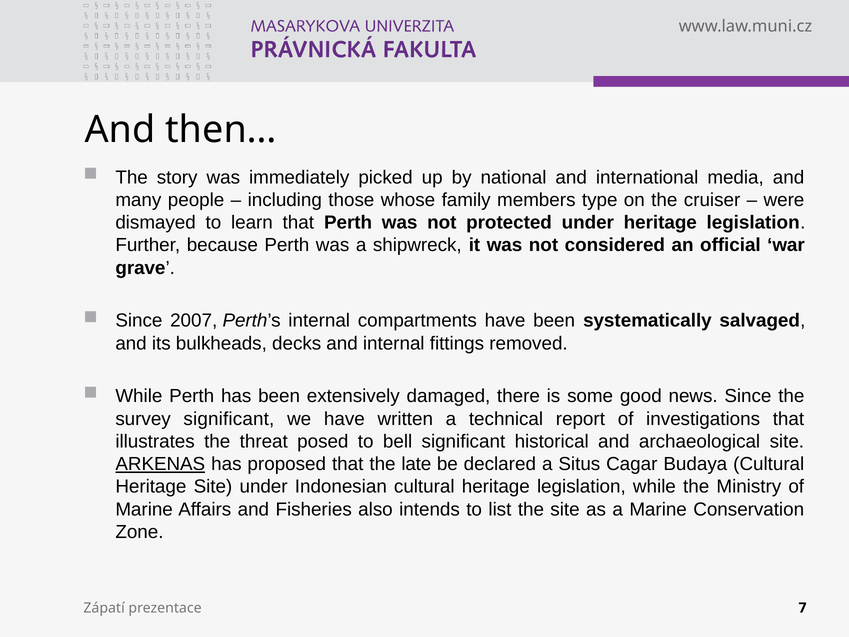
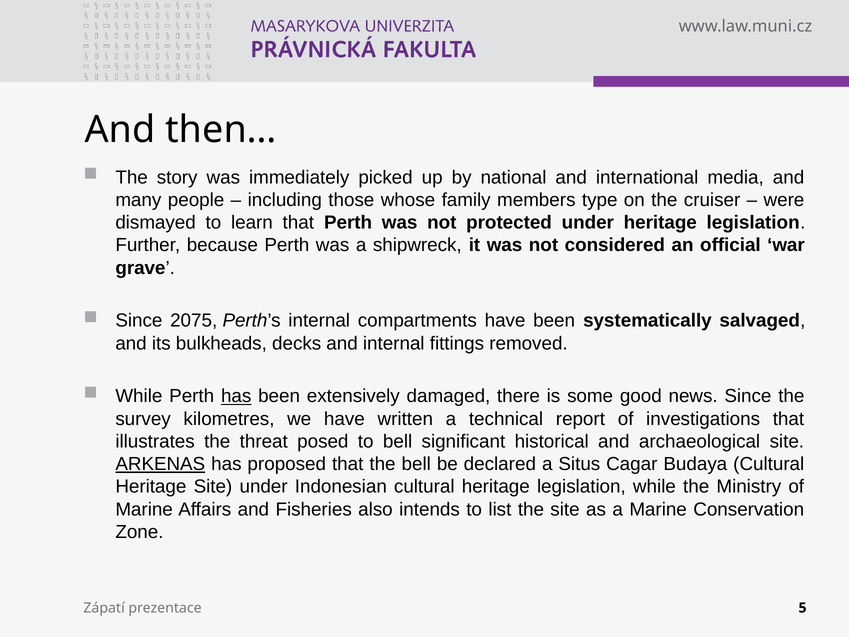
2007: 2007 -> 2075 (194, 321)
has underline: none -> present (236, 396)
survey significant: significant -> kilometres (229, 419)
the late: late -> bell (416, 464)
7: 7 -> 5 (803, 608)
